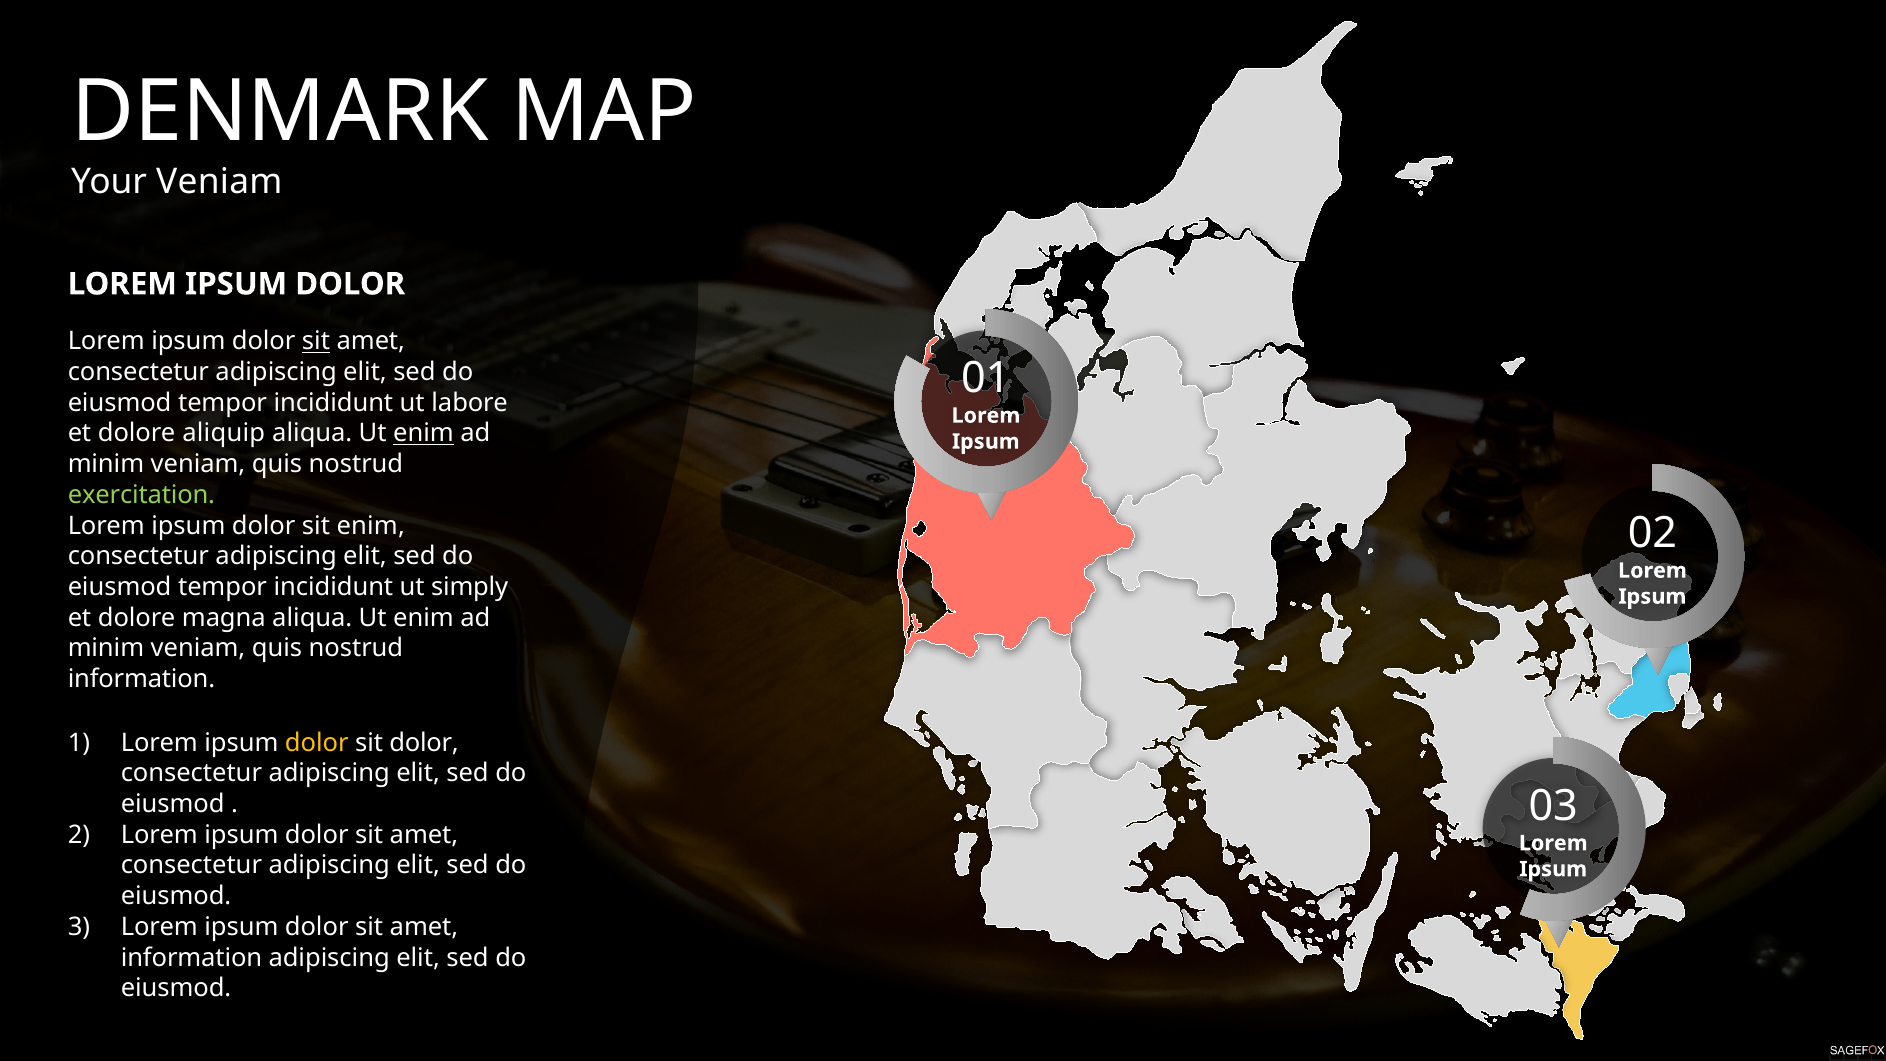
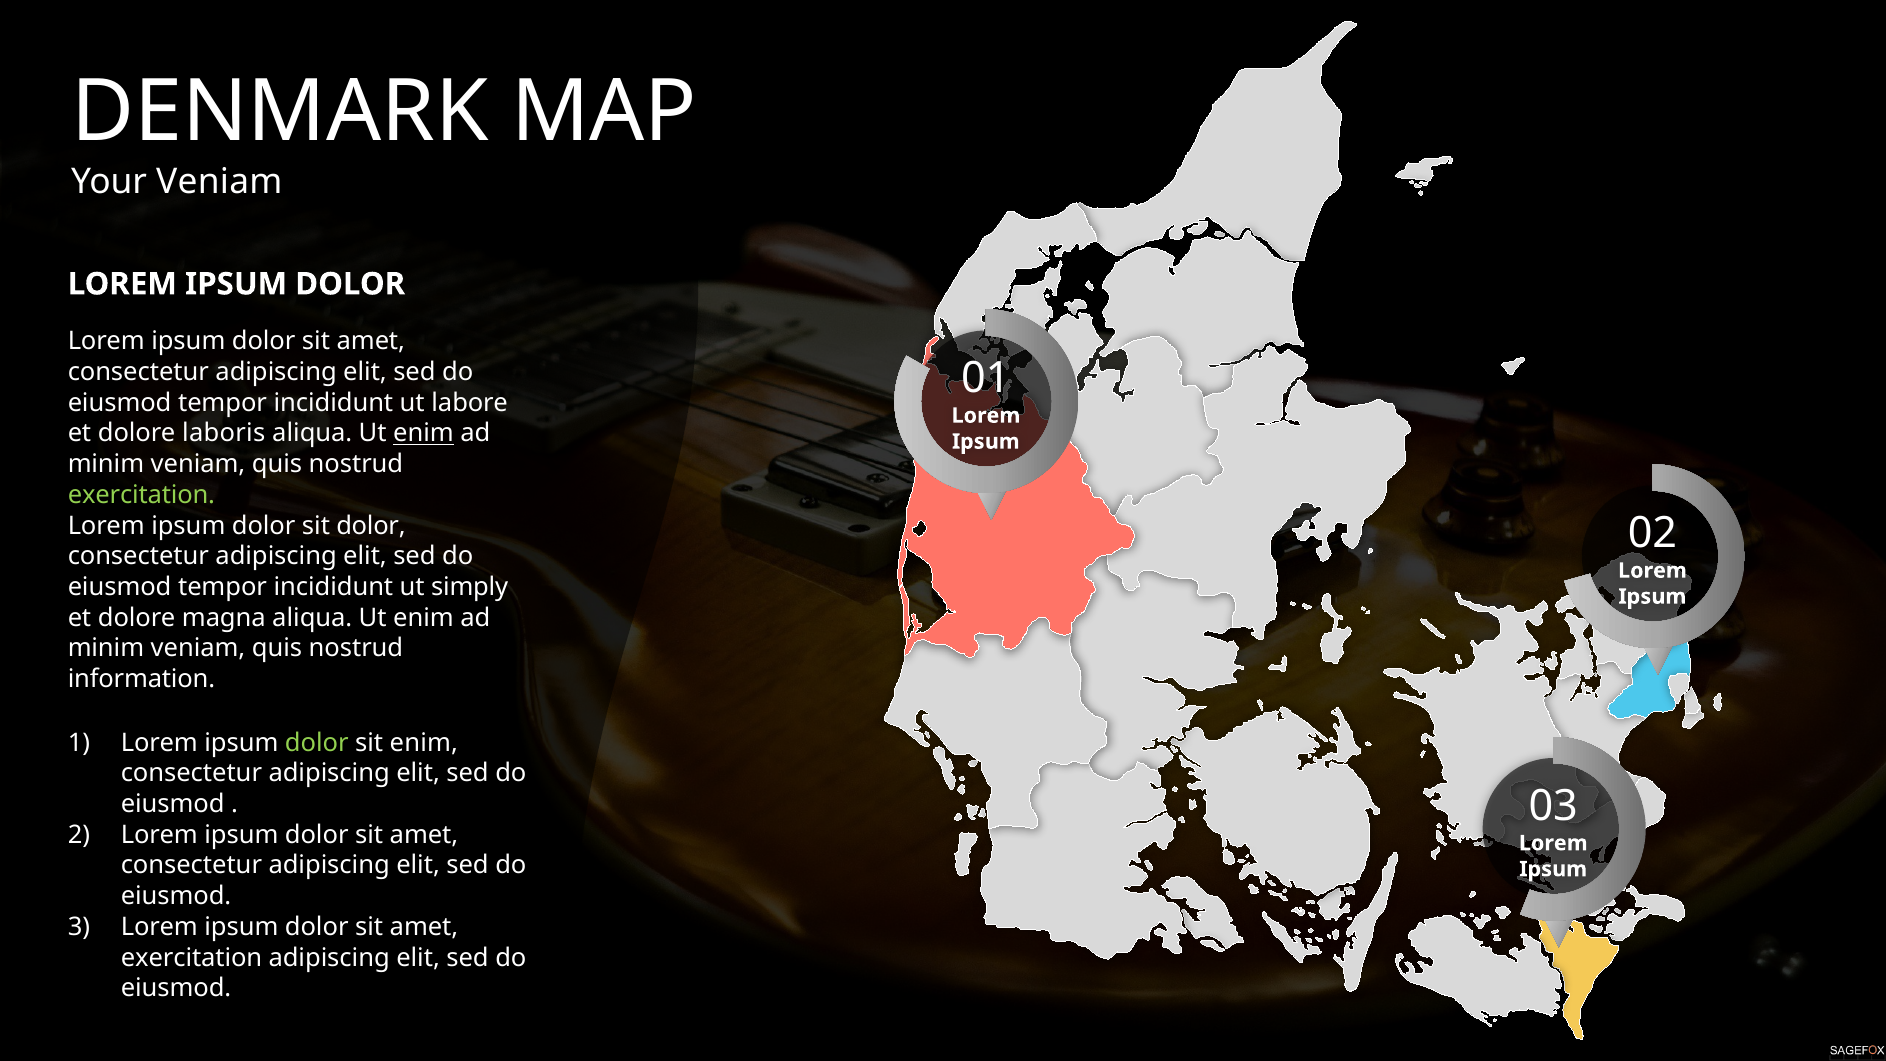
sit underline: present -> none (316, 341)
aliquip: aliquip -> laboris (224, 434)
sit enim: enim -> dolor (371, 526)
dolor colour: yellow -> light green (317, 743)
sit dolor: dolor -> enim (424, 743)
information: information -> exercitation (192, 957)
